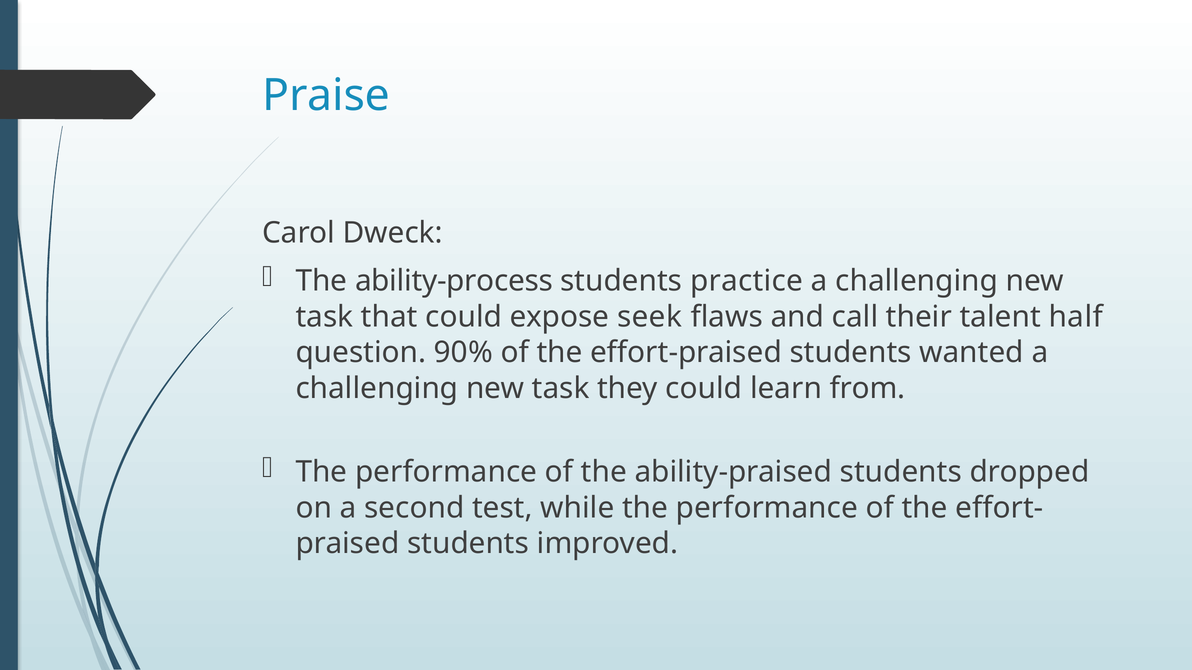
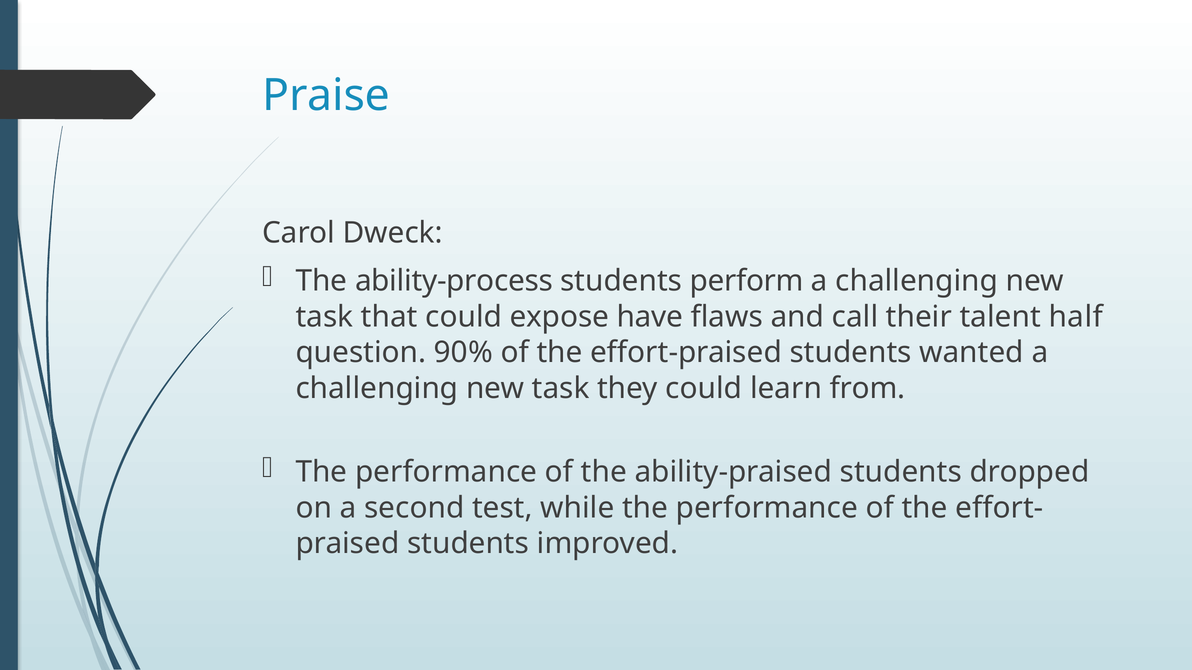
practice: practice -> perform (747, 281)
seek: seek -> have (650, 317)
